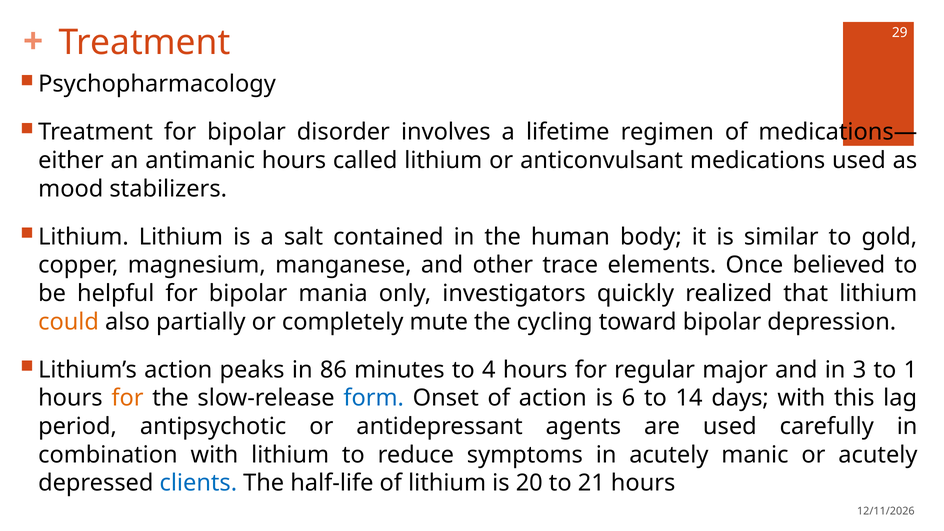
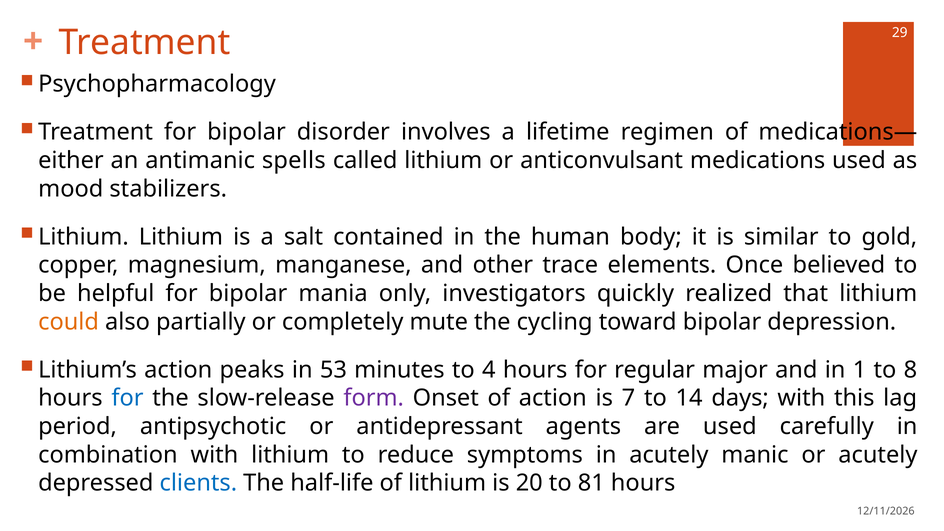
antimanic hours: hours -> spells (294, 161)
86: 86 -> 53 (333, 370)
3: 3 -> 1 (860, 370)
1: 1 -> 8 (910, 370)
for colour: orange -> blue (127, 398)
form colour: blue -> purple (374, 398)
6: 6 -> 7 (628, 398)
21: 21 -> 81 (591, 483)
